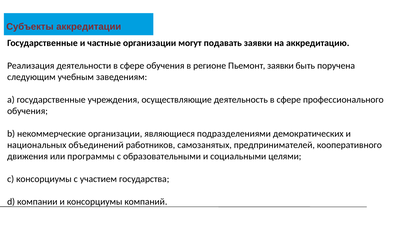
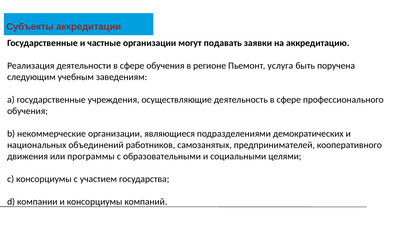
Пьемонт заявки: заявки -> услуга (280, 66)
